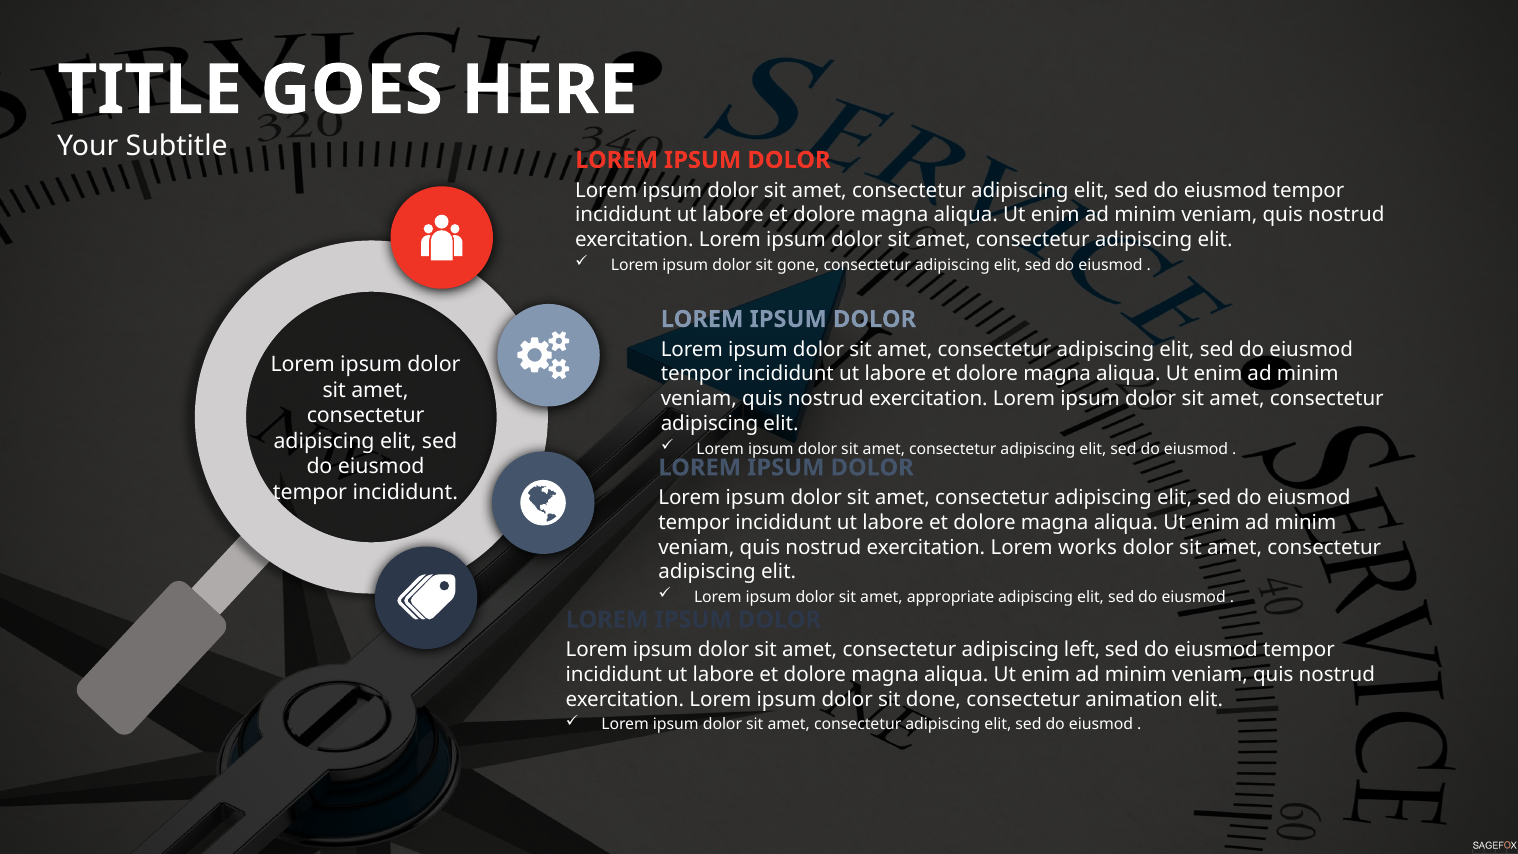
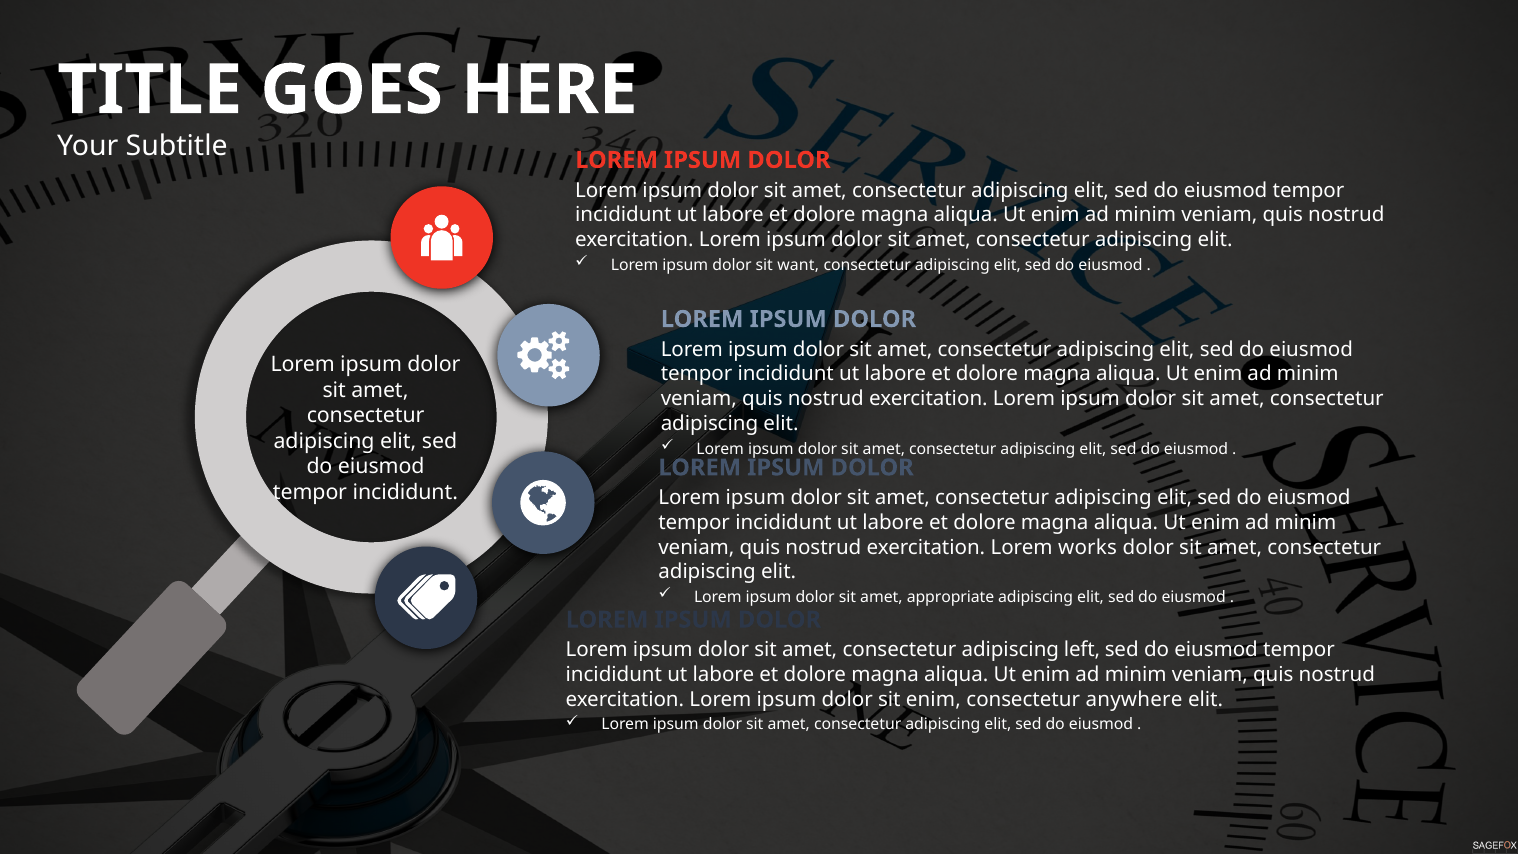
gone: gone -> want (798, 265)
sit done: done -> enim (933, 699)
animation: animation -> anywhere (1134, 699)
